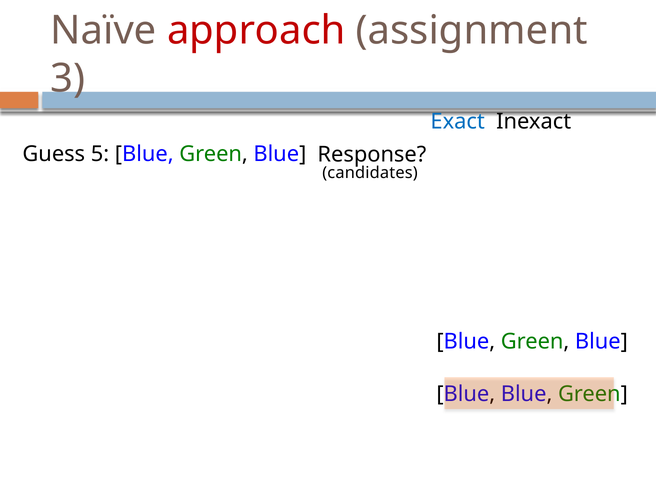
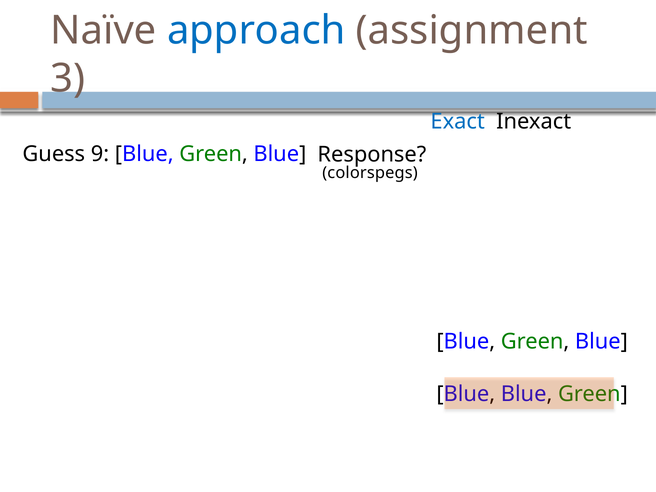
approach colour: red -> blue (256, 31)
5: 5 -> 9 (100, 154)
candidates: candidates -> colorspegs (370, 173)
